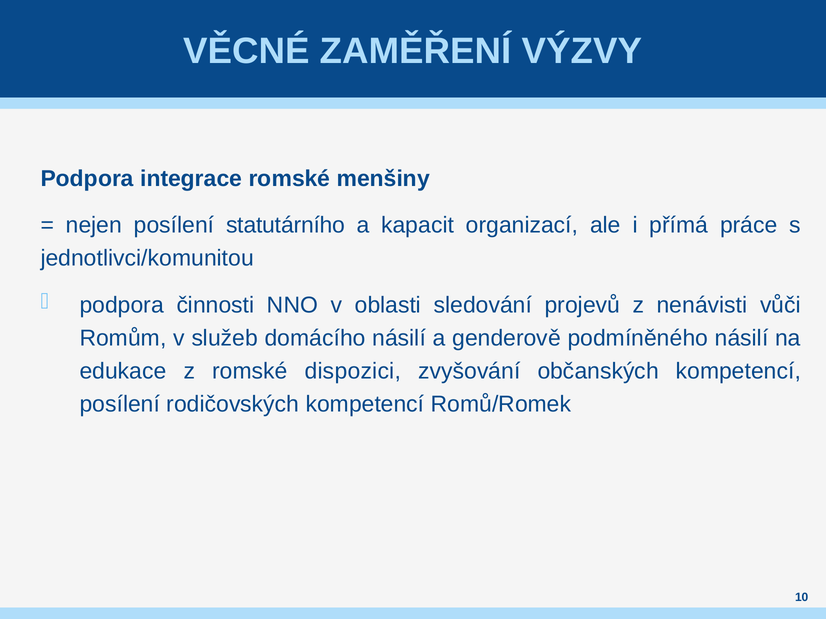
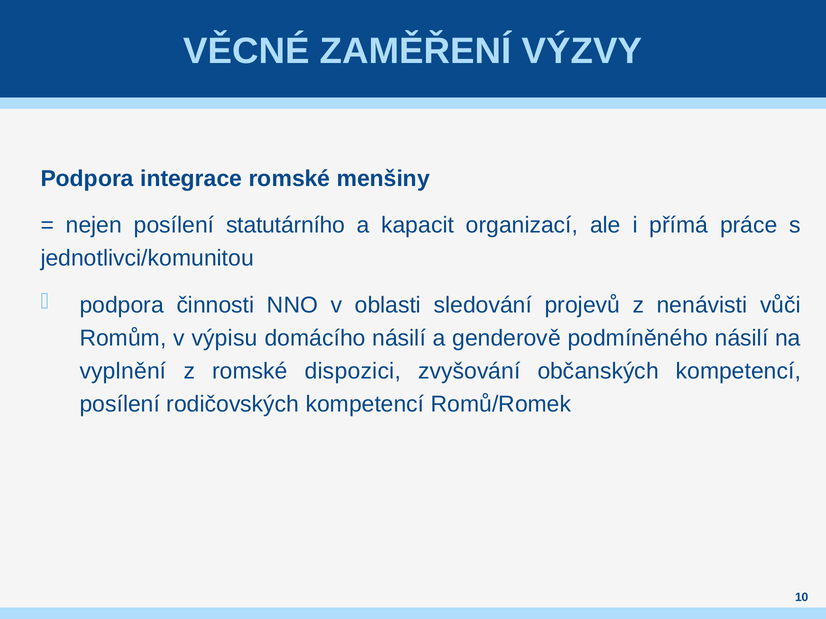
služeb: služeb -> výpisu (225, 338)
edukace: edukace -> vyplnění (123, 371)
